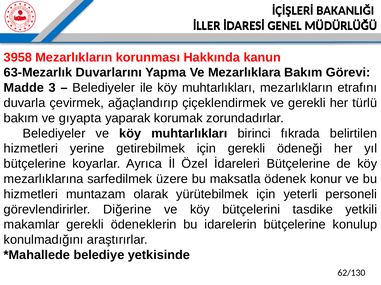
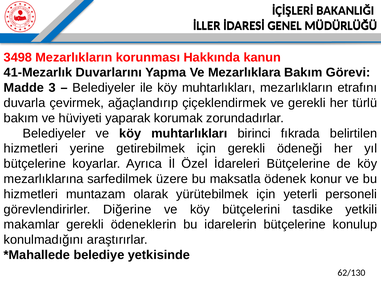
3958: 3958 -> 3498 (18, 57)
63-Mezarlık: 63-Mezarlık -> 41-Mezarlık (38, 73)
gıyapta: gıyapta -> hüviyeti (80, 118)
